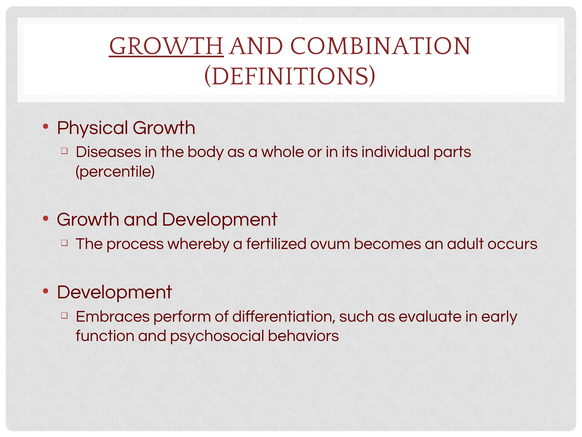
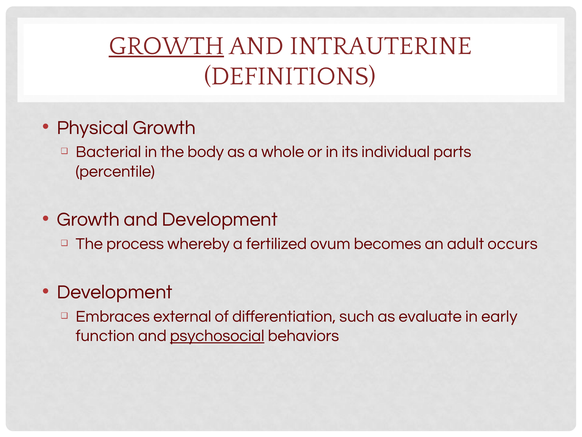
COMBINATION: COMBINATION -> INTRAUTERINE (381, 46)
Diseases: Diseases -> Bacterial (108, 152)
perform: perform -> external (182, 316)
psychosocial underline: none -> present (217, 335)
